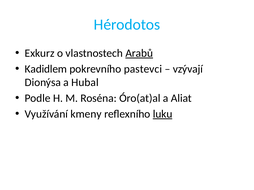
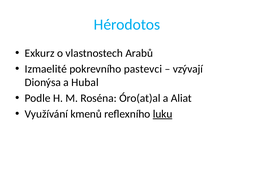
Arabů underline: present -> none (139, 53)
Kadidlem: Kadidlem -> Izmaelité (46, 69)
kmeny: kmeny -> kmenů (86, 114)
